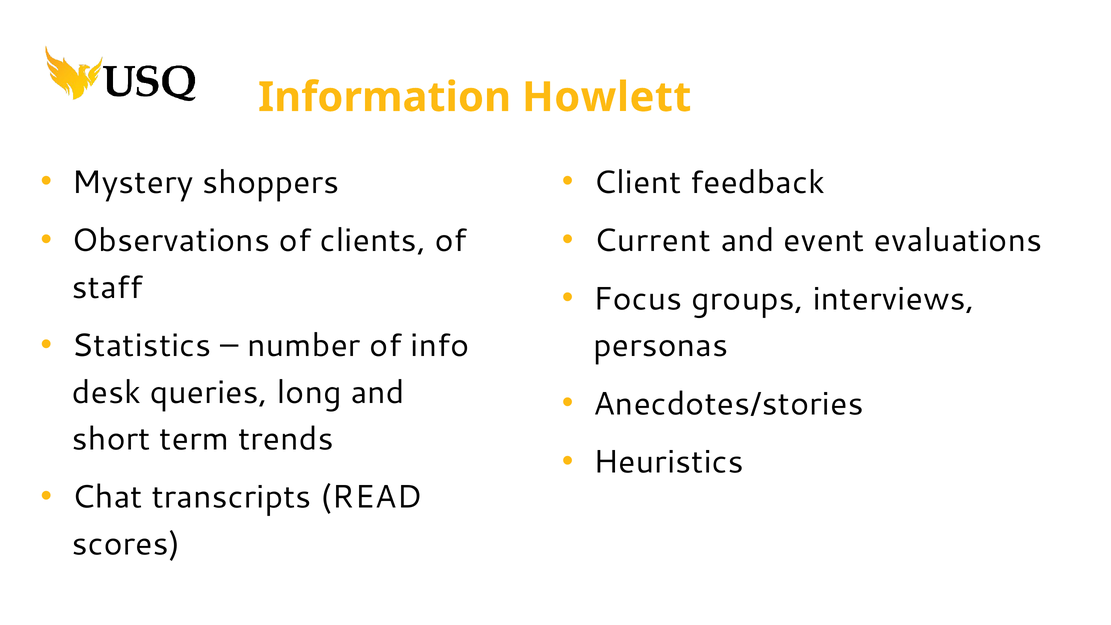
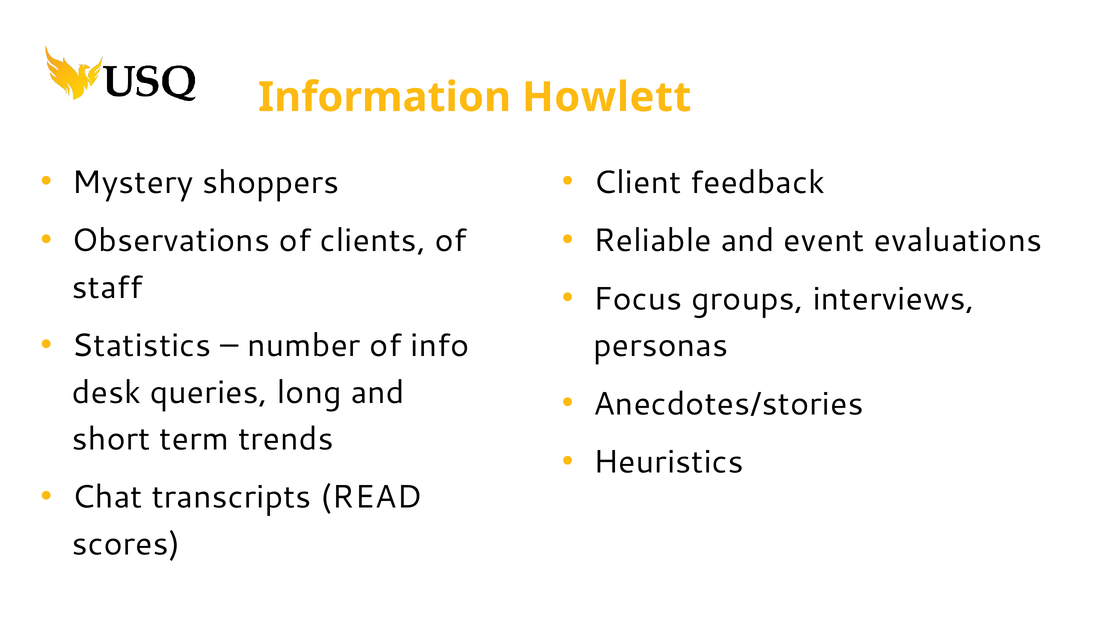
Current: Current -> Reliable (652, 241)
